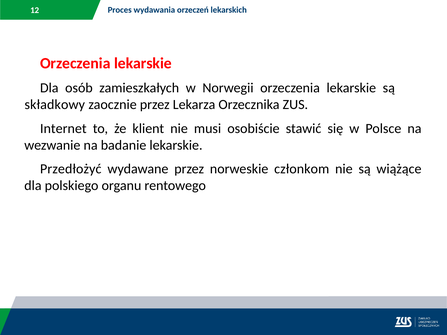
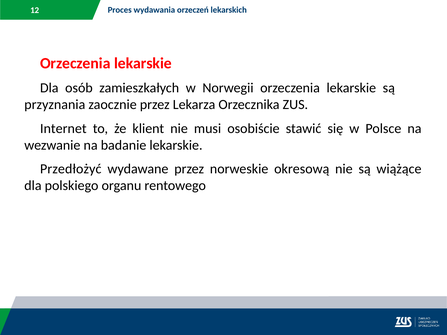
składkowy: składkowy -> przyznania (55, 105)
członkom: członkom -> okresową (302, 169)
